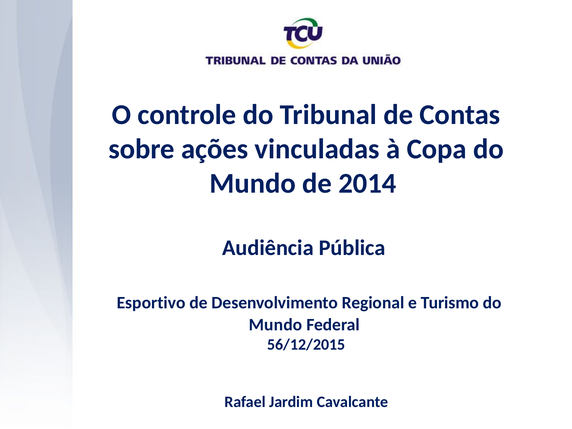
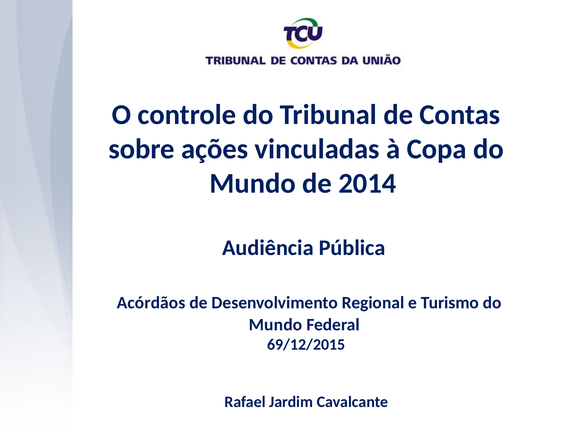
Esportivo: Esportivo -> Acórdãos (151, 303)
56/12/2015: 56/12/2015 -> 69/12/2015 (306, 345)
